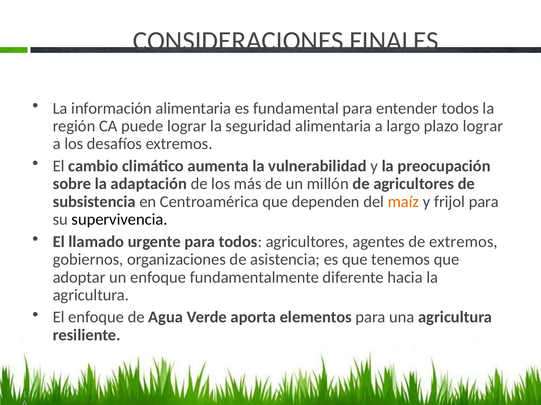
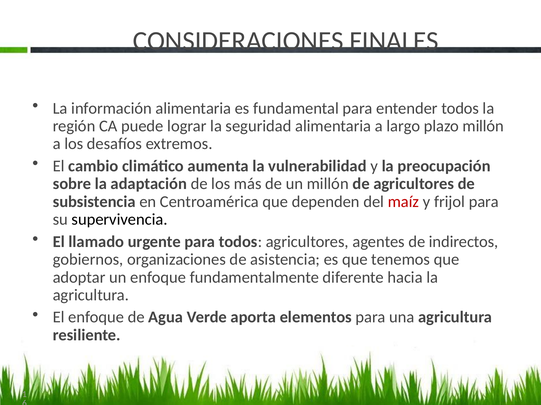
plazo lograr: lograr -> millón (483, 126)
maíz colour: orange -> red (403, 202)
de extremos: extremos -> indirectos (464, 242)
